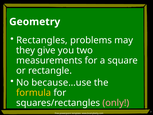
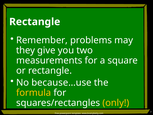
Geometry: Geometry -> Rectangle (35, 22)
Rectangles: Rectangles -> Remember (42, 40)
only colour: pink -> yellow (116, 103)
